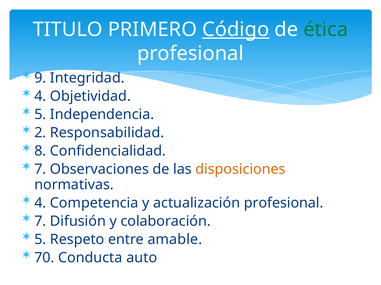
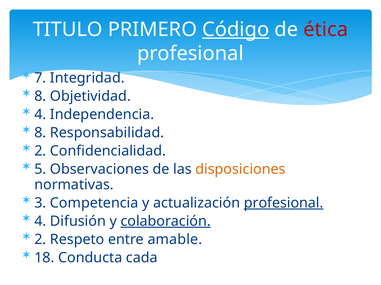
ética colour: green -> red (326, 30)
9: 9 -> 7 (40, 78)
4: 4 -> 8 (40, 96)
5: 5 -> 4 (40, 115)
2: 2 -> 8 (40, 133)
8: 8 -> 2 (40, 151)
7: 7 -> 5 (40, 170)
4: 4 -> 3 (40, 203)
profesional underline: none -> present (284, 203)
7: 7 -> 4 (40, 222)
colaboración underline: none -> present (166, 222)
5: 5 -> 2 (40, 240)
70: 70 -> 18 (44, 258)
auto: auto -> cada (142, 258)
